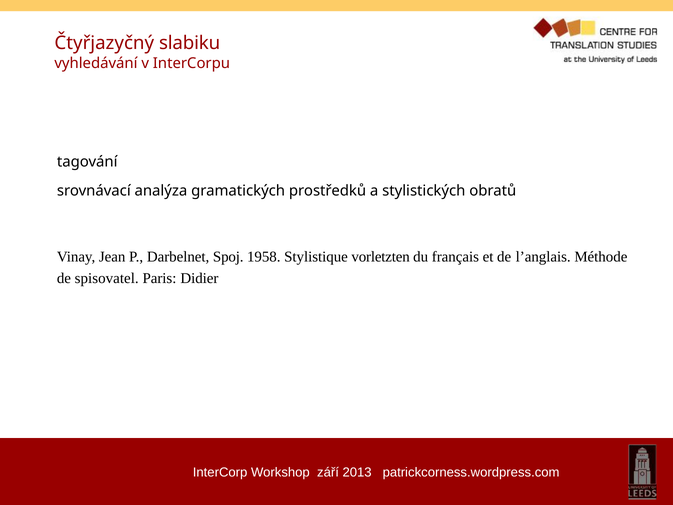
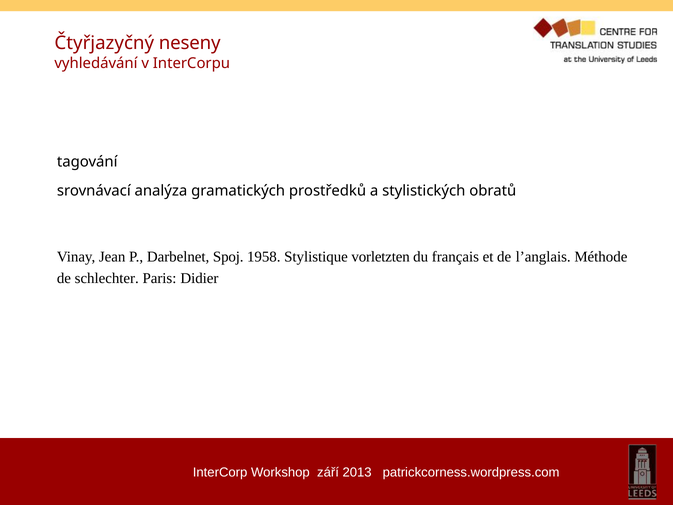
slabiku: slabiku -> neseny (190, 43)
spisovatel: spisovatel -> schlechter (107, 278)
